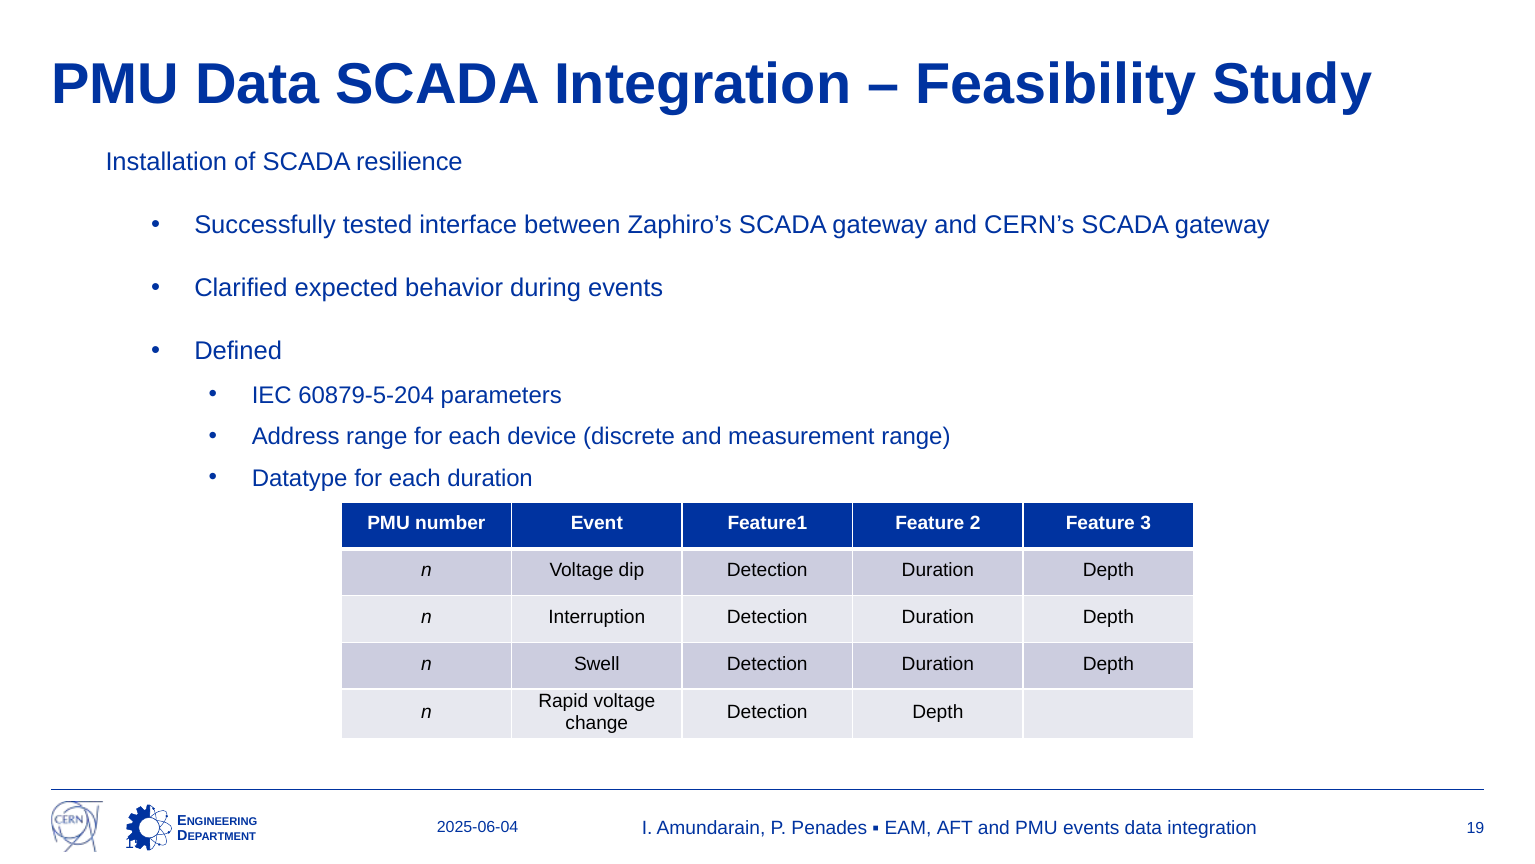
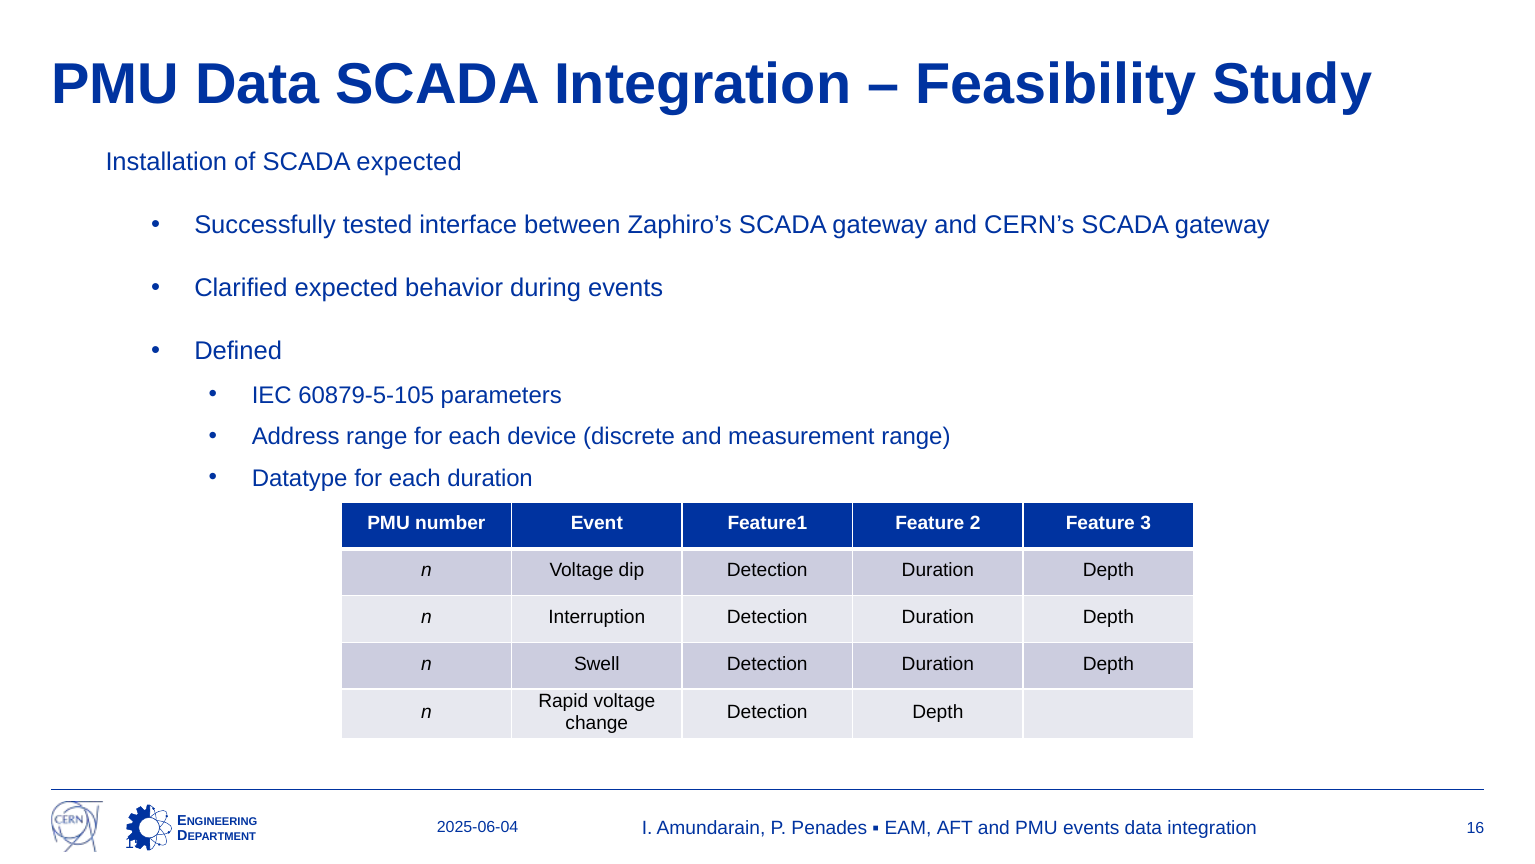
SCADA resilience: resilience -> expected (409, 162)
60879-5-204: 60879-5-204 -> 60879-5-105 (366, 395)
19: 19 -> 16 (1475, 828)
